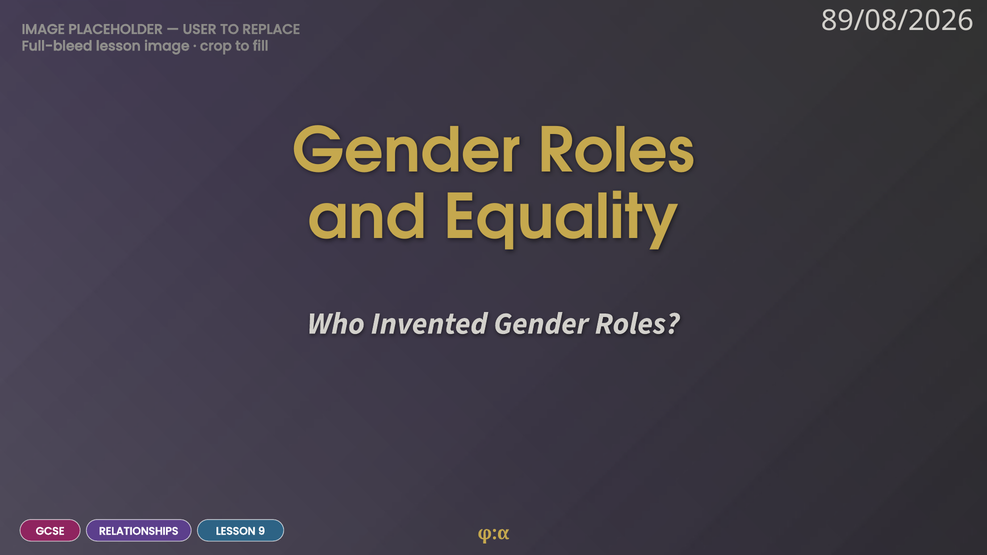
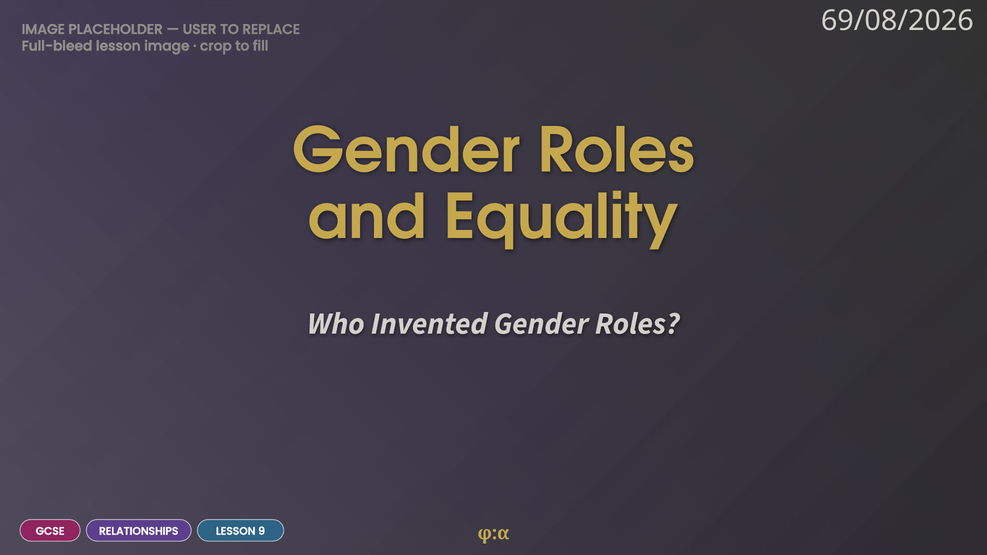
89/08/2026: 89/08/2026 -> 69/08/2026 (897, 21)
